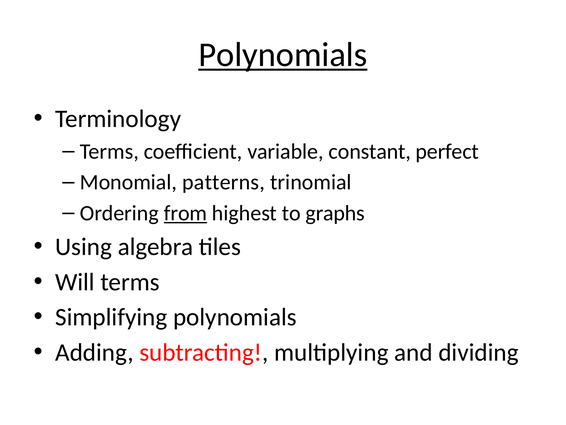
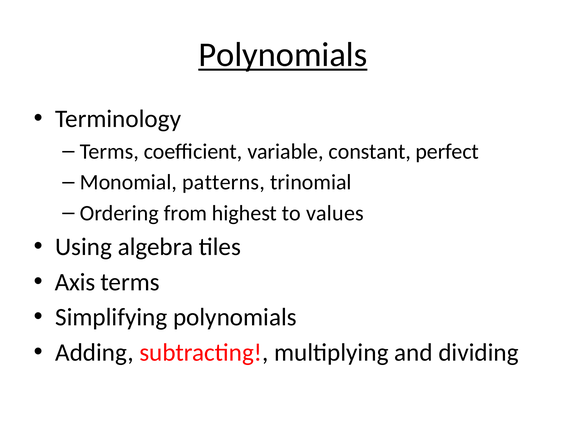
from underline: present -> none (185, 213)
graphs: graphs -> values (335, 213)
Will: Will -> Axis (75, 282)
